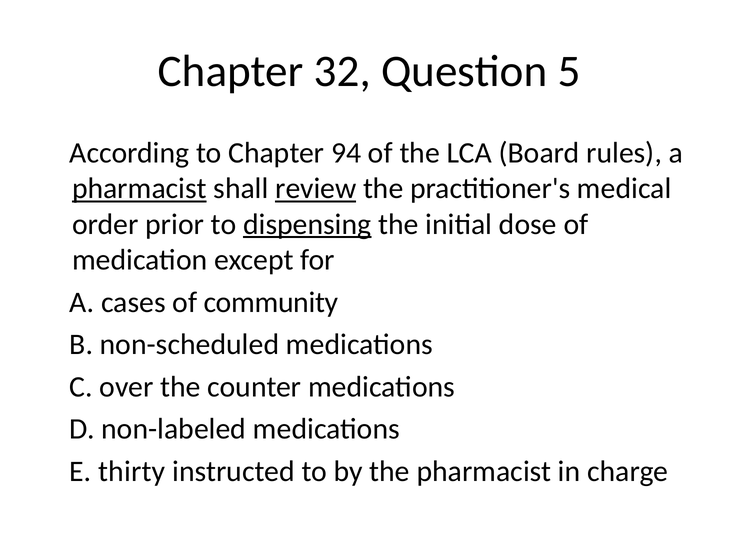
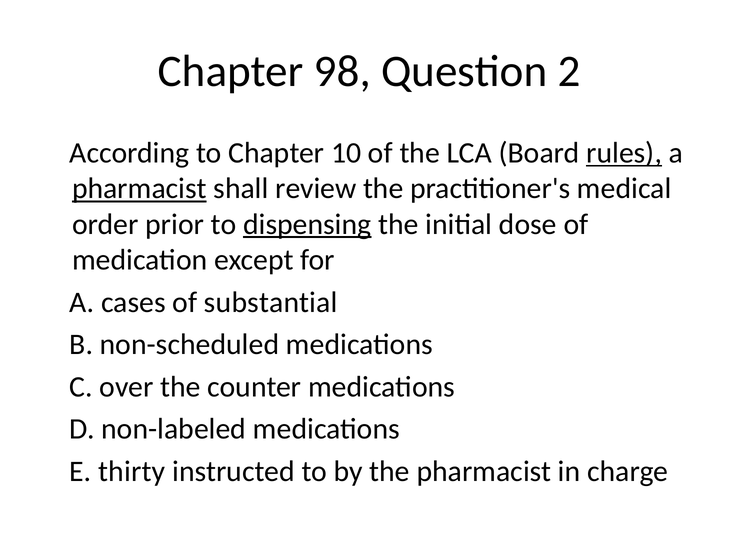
32: 32 -> 98 (342, 72)
5: 5 -> 2 (569, 72)
94: 94 -> 10 (346, 153)
rules underline: none -> present (624, 153)
review underline: present -> none (316, 189)
community: community -> substantial (271, 302)
